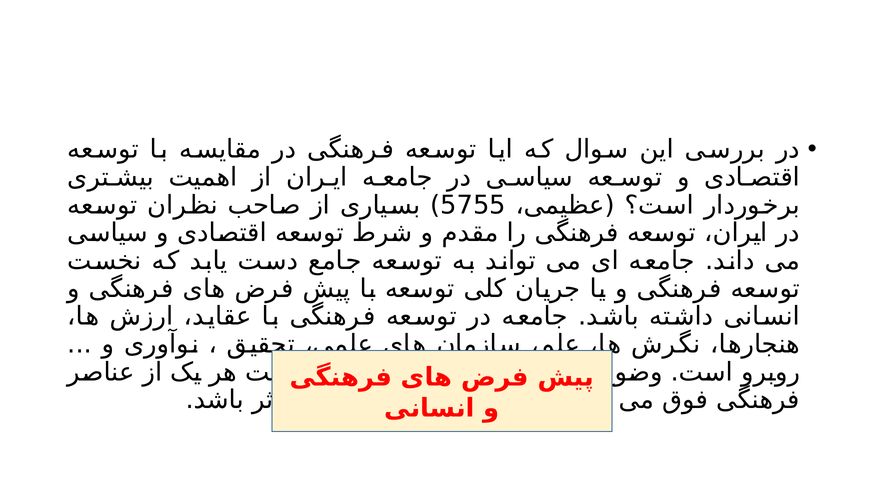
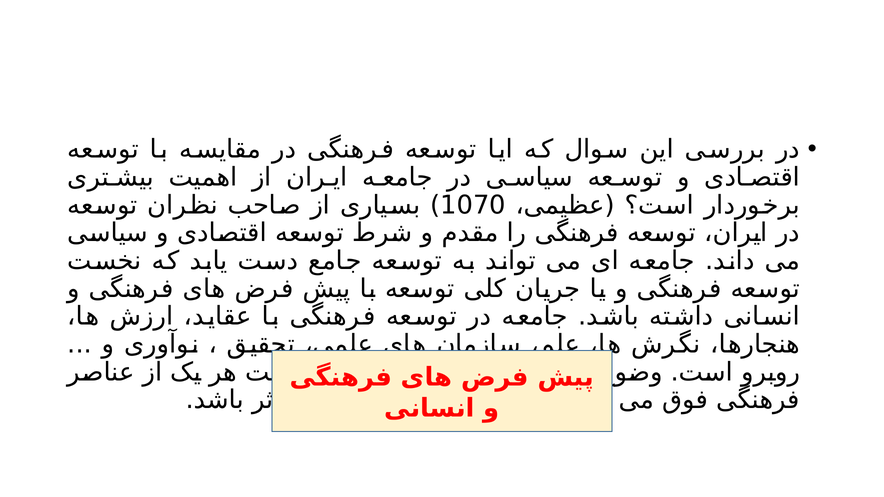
5755: 5755 -> 1070 (473, 205)
